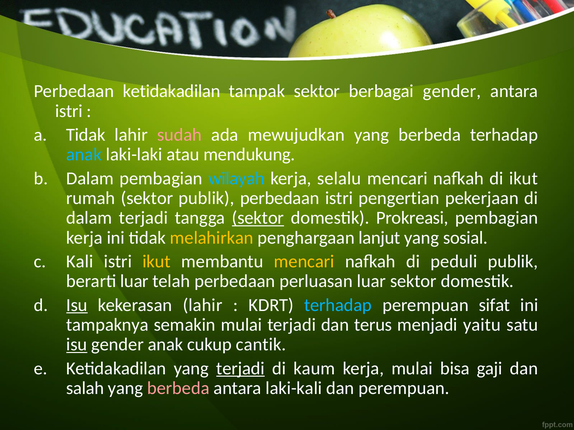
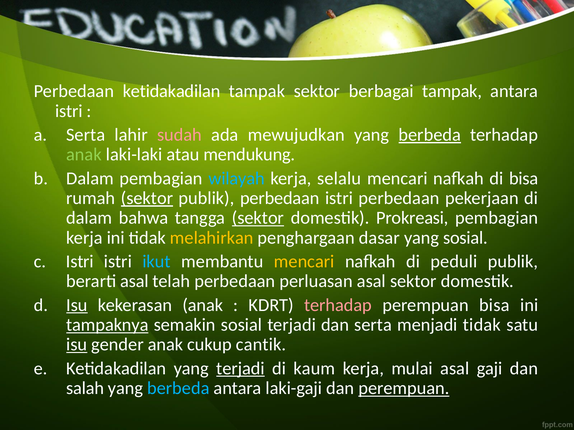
berbagai gender: gender -> tampak (452, 91)
Tidak: Tidak -> Serta (86, 135)
berbeda underline: none -> present (430, 135)
anak colour: light blue -> light green (84, 155)
di ikut: ikut -> bisa (524, 179)
sektor underline: none -> present (147, 198)
istri pengertian: pengertian -> perbedaan (399, 198)
dalam terjadi: terjadi -> bahwa (144, 218)
lanjut: lanjut -> dasar (379, 238)
Kali: Kali -> Istri (80, 262)
ikut colour: yellow -> light blue (157, 262)
berarti luar: luar -> asal (134, 282)
perluasan luar: luar -> asal (371, 282)
kekerasan lahir: lahir -> anak (203, 305)
terhadap colour: light blue -> pink (338, 305)
perempuan sifat: sifat -> bisa (494, 305)
tampaknya underline: none -> present (107, 325)
semakin mulai: mulai -> sosial (241, 325)
dan terus: terus -> serta (373, 325)
menjadi yaitu: yaitu -> tidak (482, 325)
mulai bisa: bisa -> asal (455, 369)
berbeda colour: pink -> light blue (178, 389)
laki-kali: laki-kali -> laki-gaji (294, 389)
perempuan underline: none -> present (404, 389)
